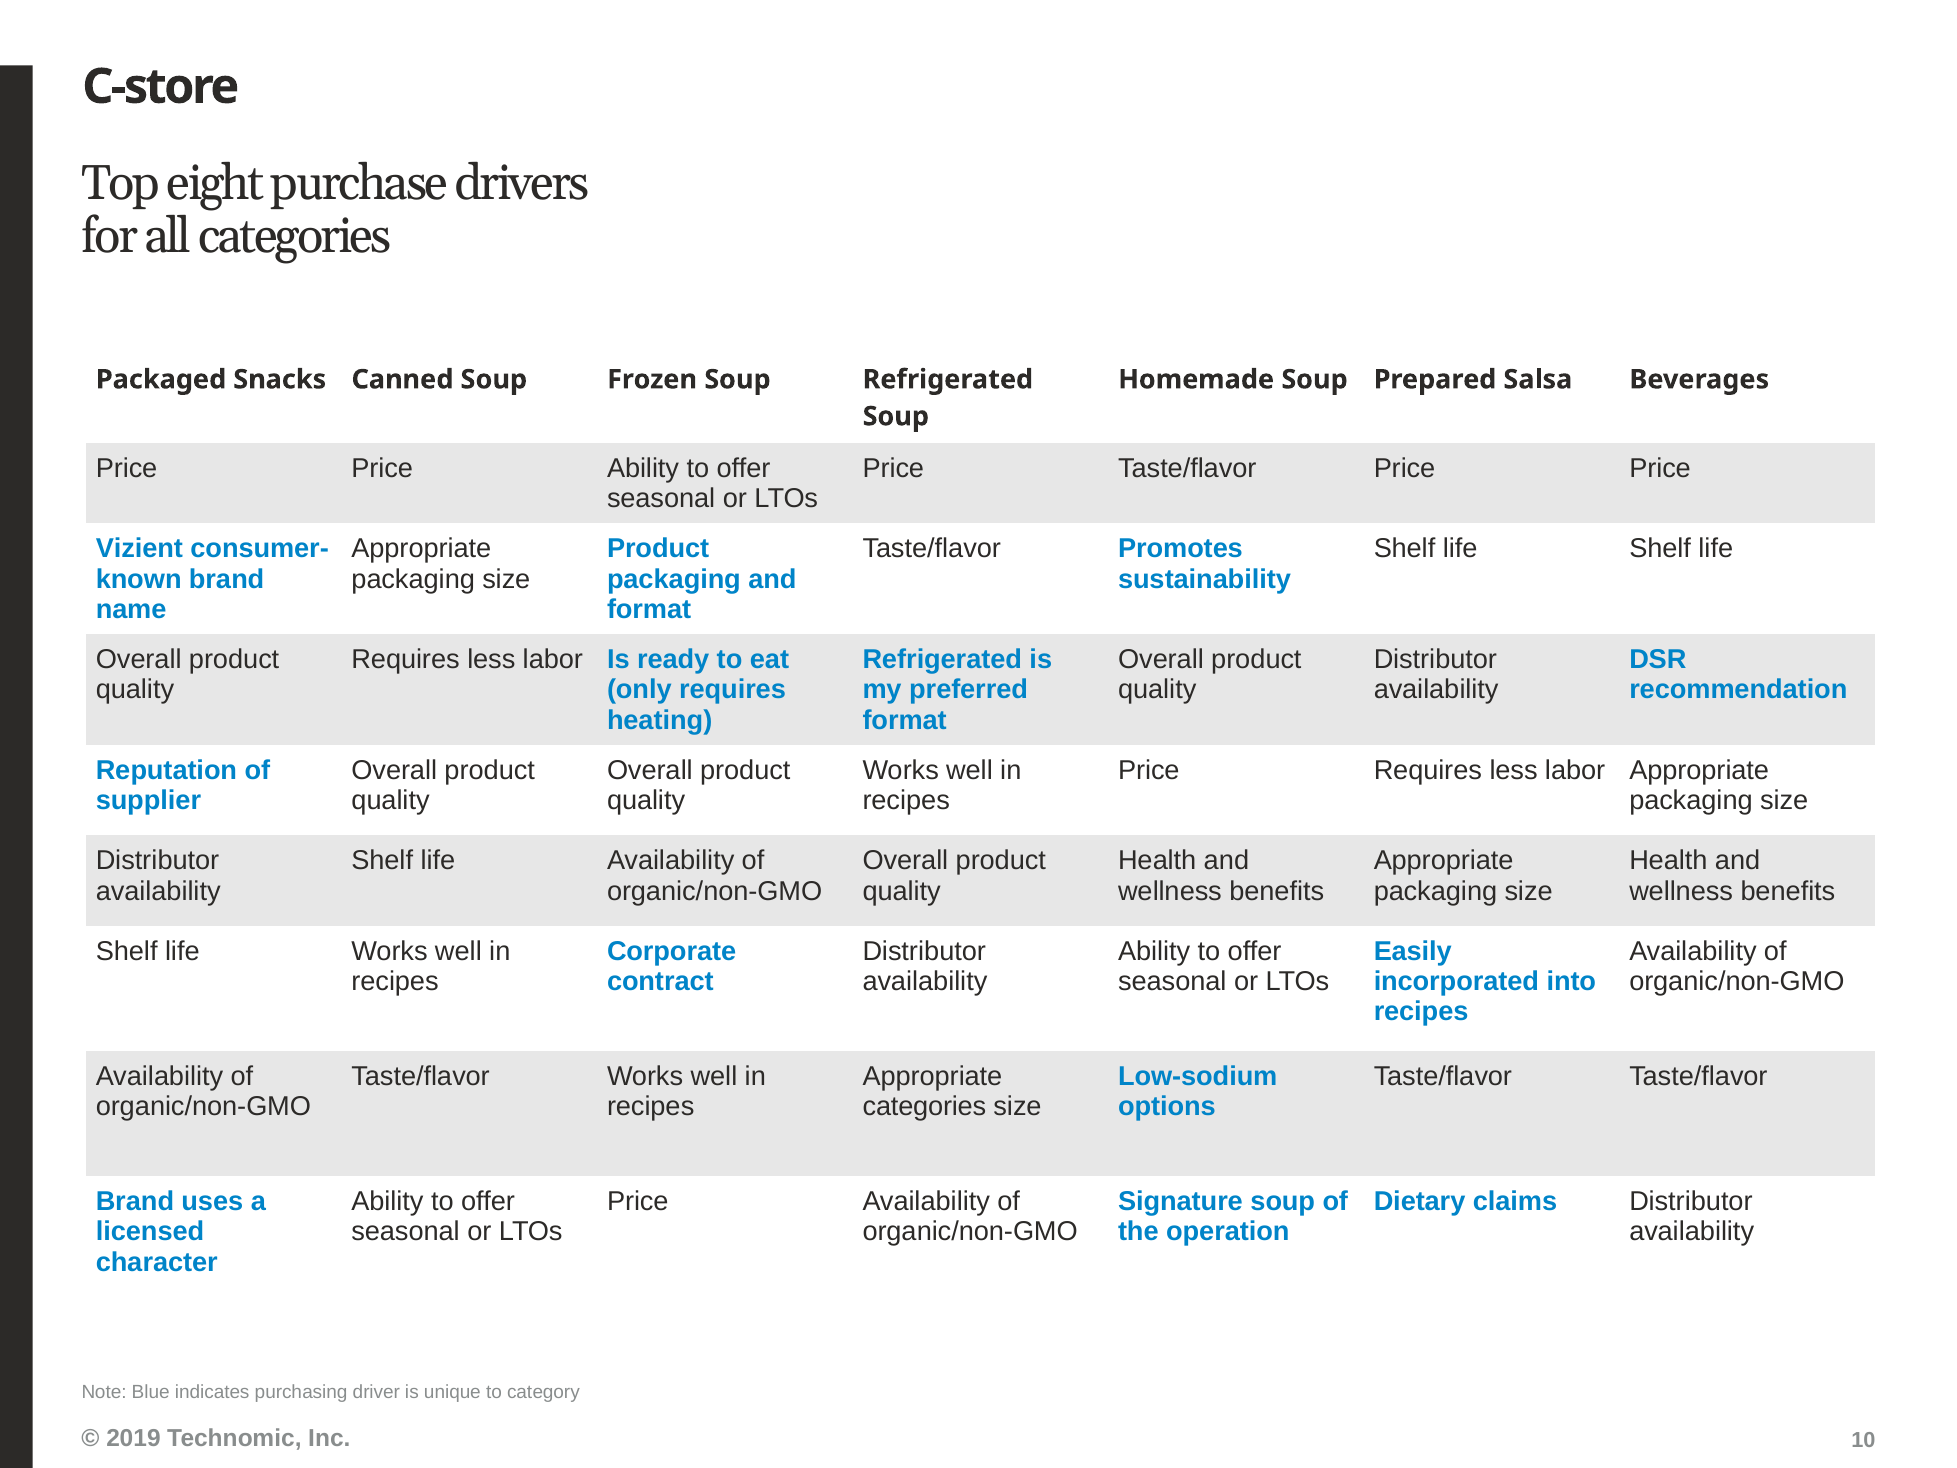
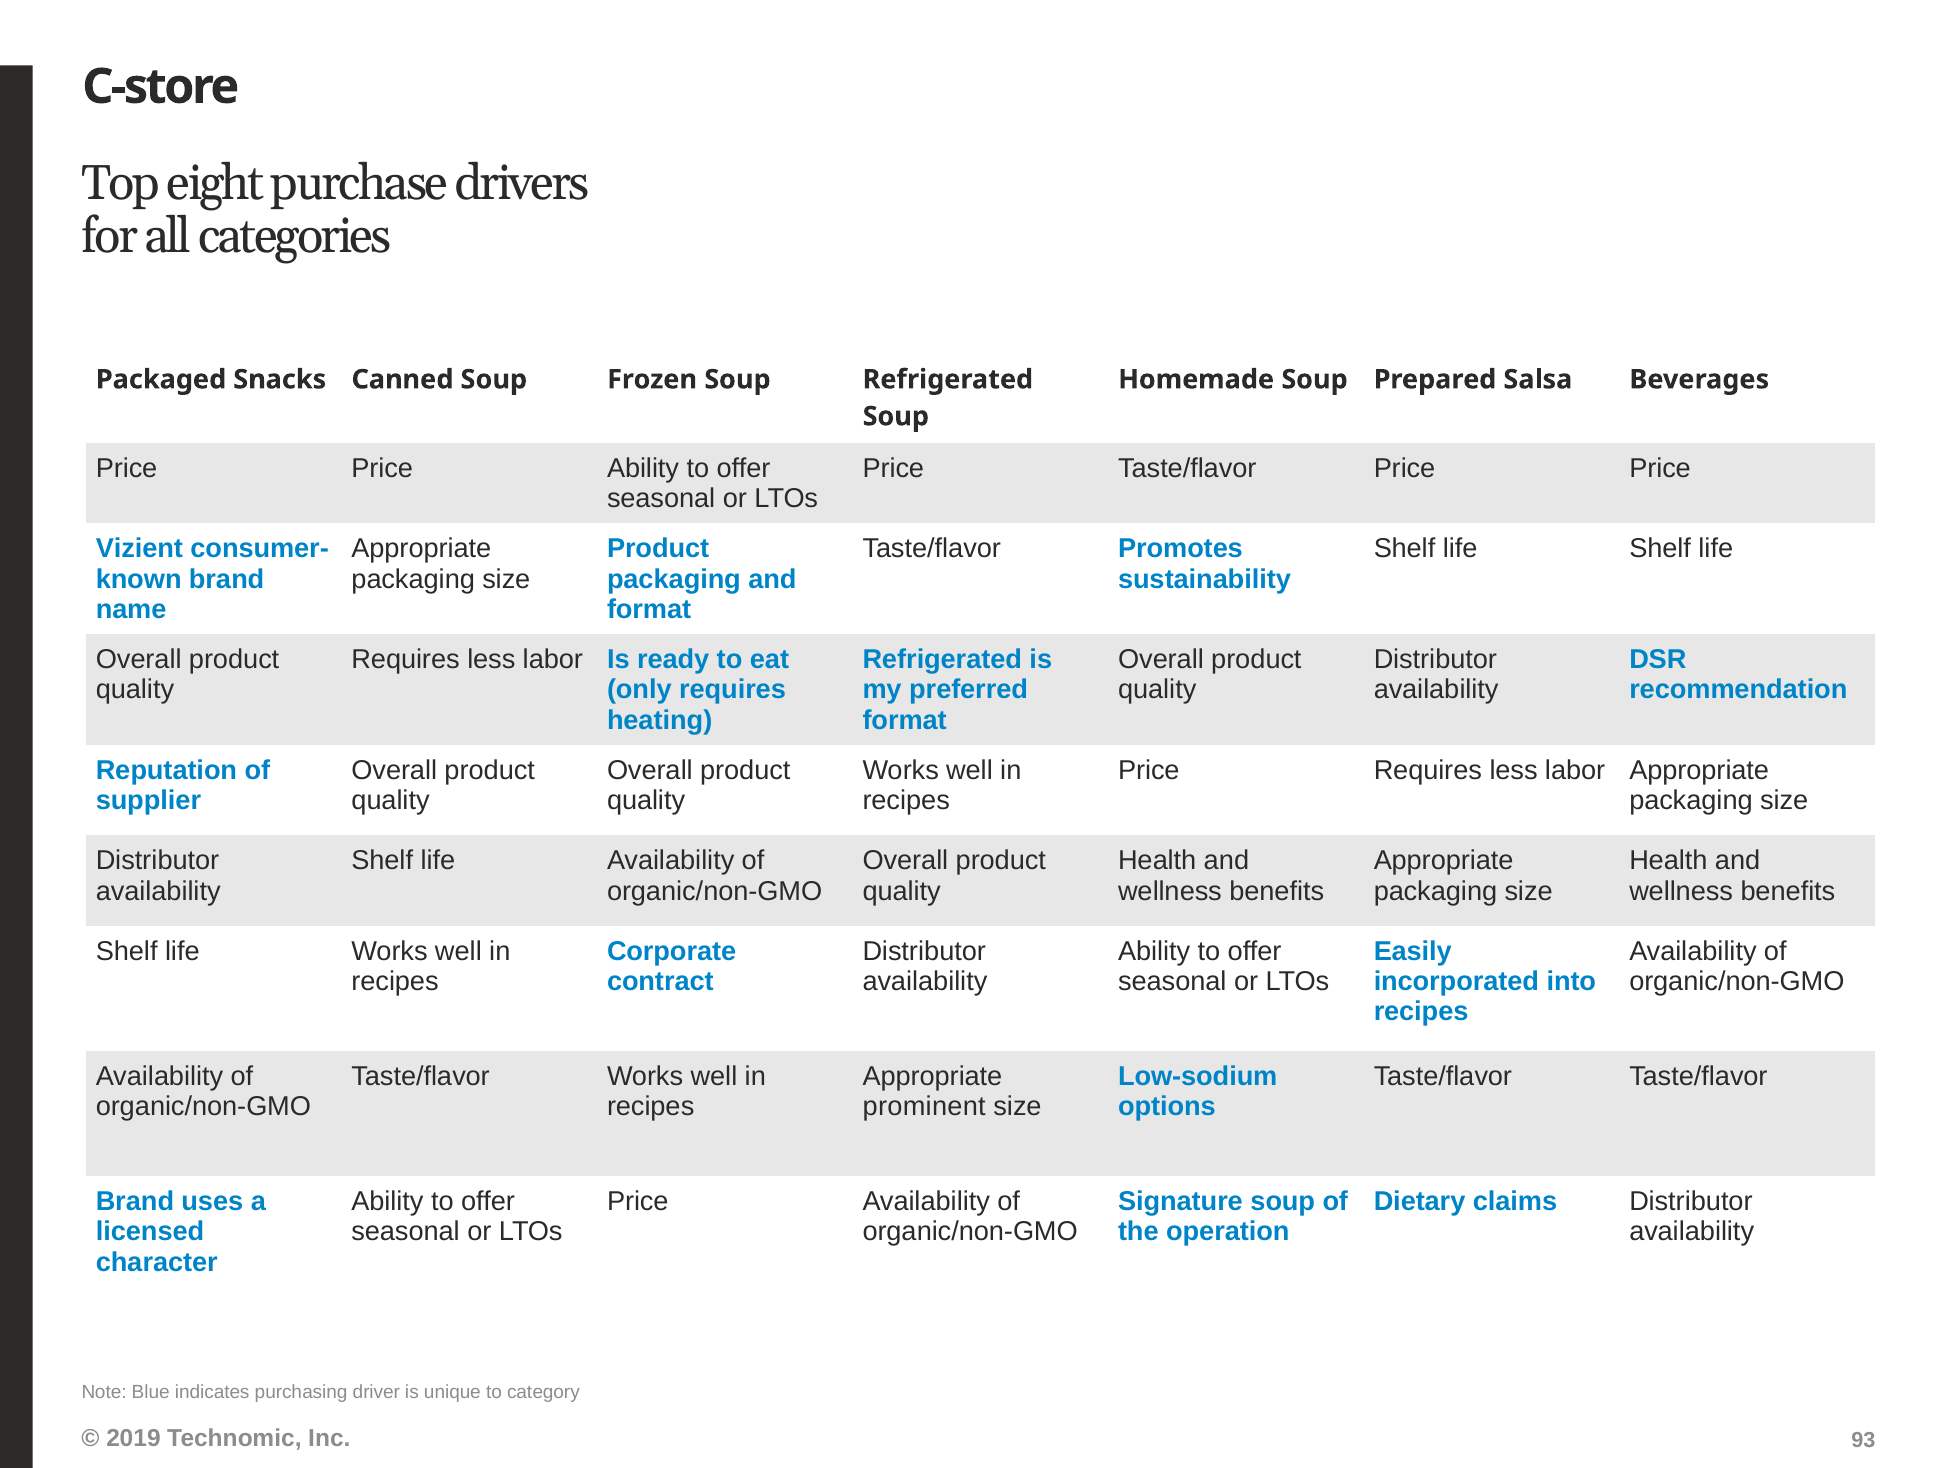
categories: categories -> prominent (924, 1107)
10: 10 -> 93 (1863, 1440)
